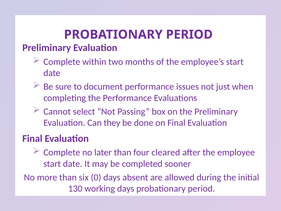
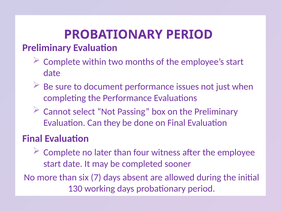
cleared: cleared -> witness (166, 152)
0: 0 -> 7 (96, 177)
